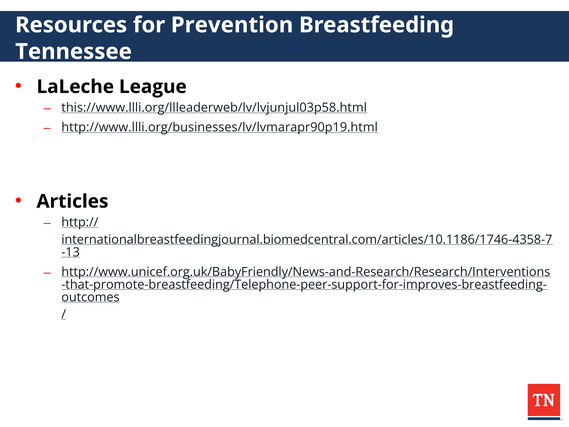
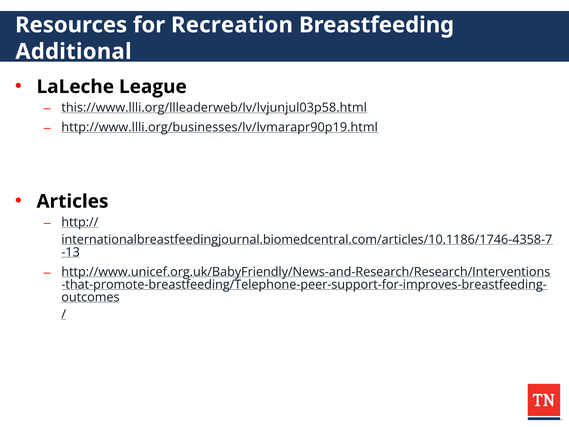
Prevention: Prevention -> Recreation (232, 25)
Tennessee: Tennessee -> Additional (73, 52)
